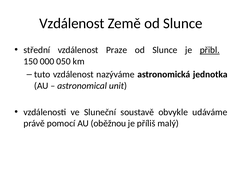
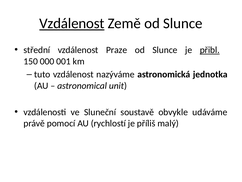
Vzdálenost underline: none -> present (72, 23)
050: 050 -> 001 (64, 61)
oběžnou: oběžnou -> rychlostí (108, 123)
